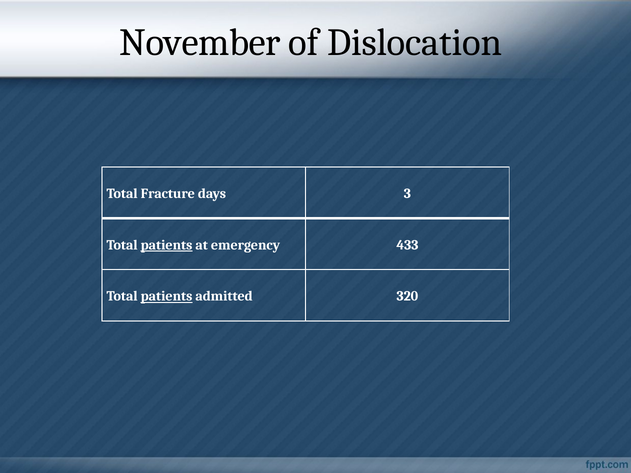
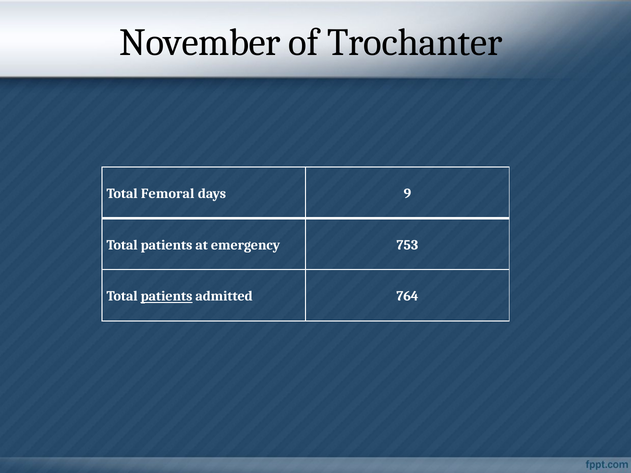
Dislocation: Dislocation -> Trochanter (415, 42)
Fracture: Fracture -> Femoral (168, 194)
3: 3 -> 9 (407, 194)
patients underline: present -> none (167, 245)
433: 433 -> 753 (407, 245)
320: 320 -> 764 (407, 297)
